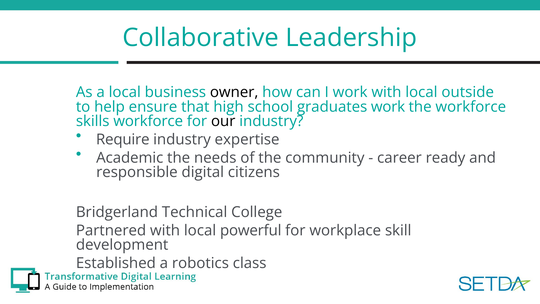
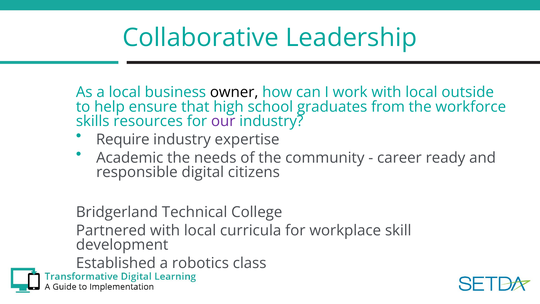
graduates work: work -> from (388, 107)
skills workforce: workforce -> resources (148, 121)
our colour: black -> purple (223, 121)
powerful: powerful -> curricula (251, 230)
